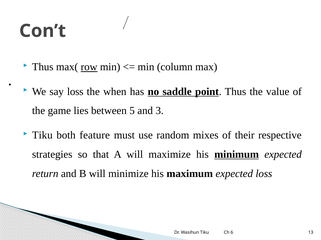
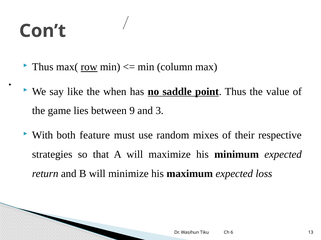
say loss: loss -> like (75, 92)
5: 5 -> 9 (132, 111)
Tiku: Tiku -> With (42, 136)
minimum underline: present -> none (237, 155)
